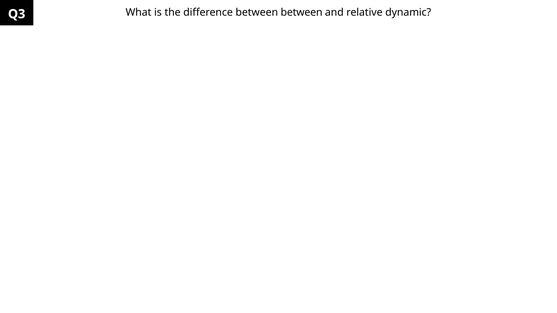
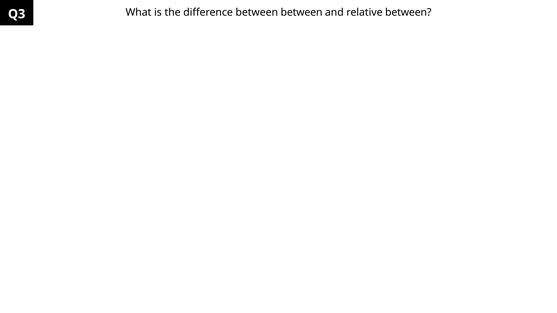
relative dynamic: dynamic -> between (408, 12)
